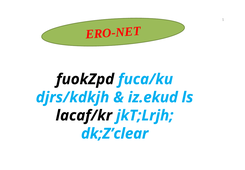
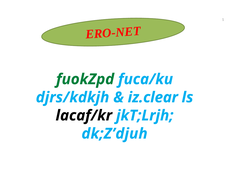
fuokZpd colour: black -> green (85, 79)
iz.ekud: iz.ekud -> iz.clear (153, 97)
dk;Z’clear: dk;Z’clear -> dk;Z’djuh (115, 133)
